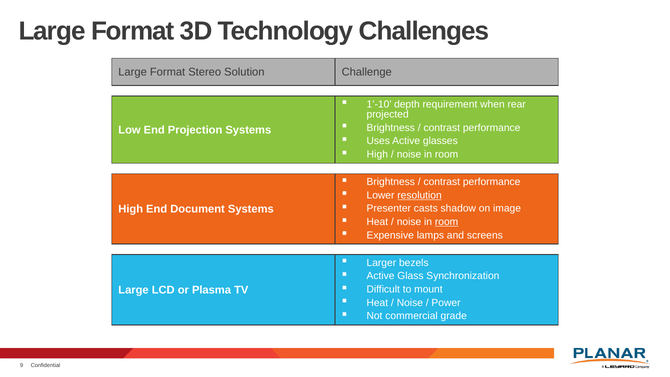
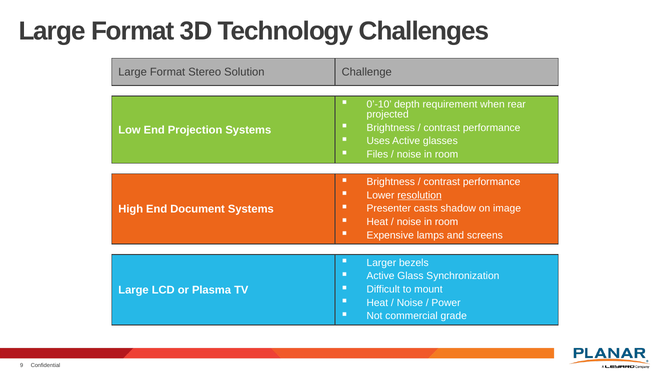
1’-10: 1’-10 -> 0’-10 (379, 104)
High: High -> Files (377, 154)
room underline: present -> none (447, 222)
